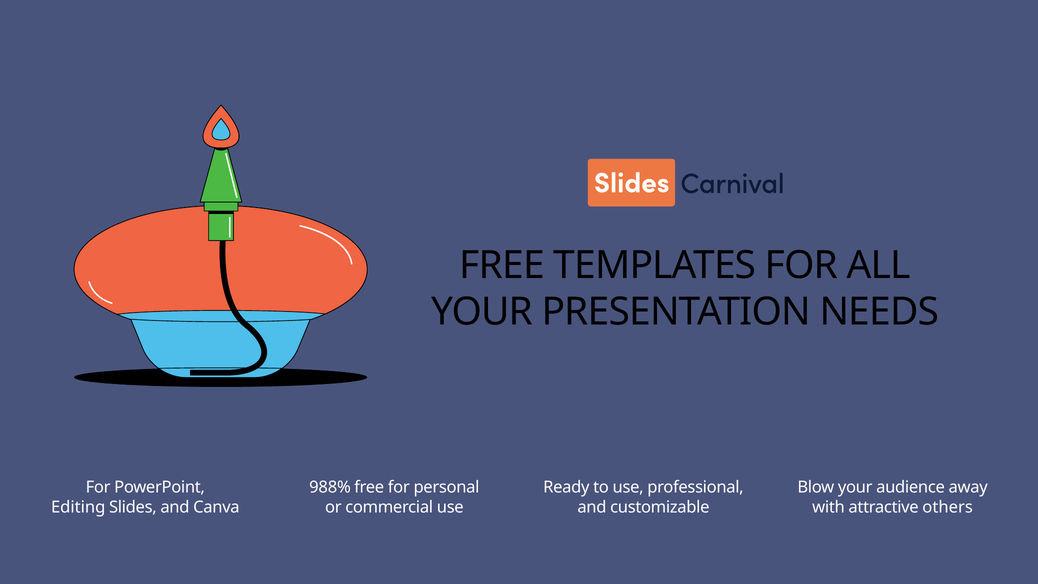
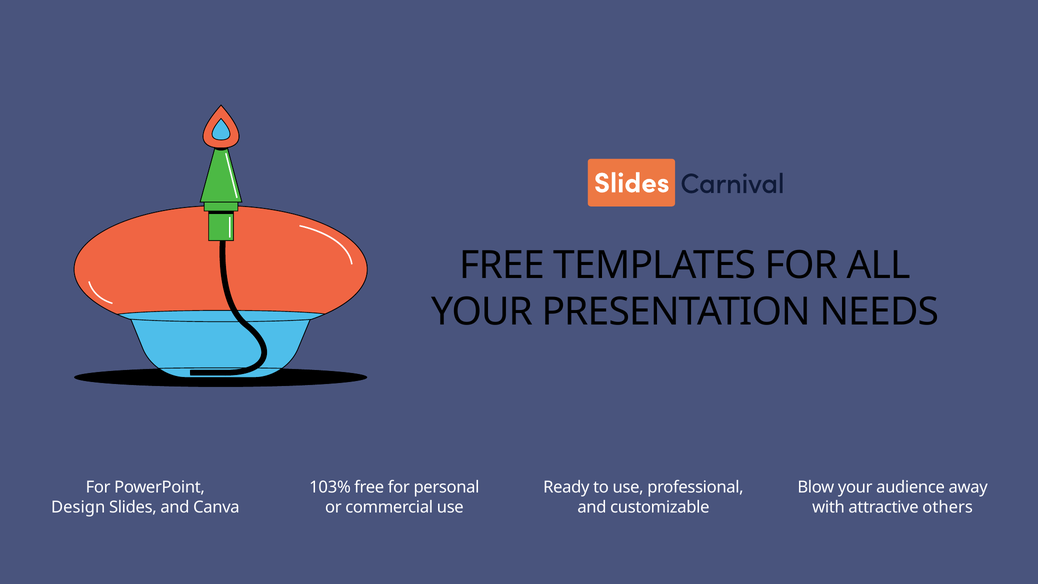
988%: 988% -> 103% (330, 487)
Editing: Editing -> Design (78, 507)
